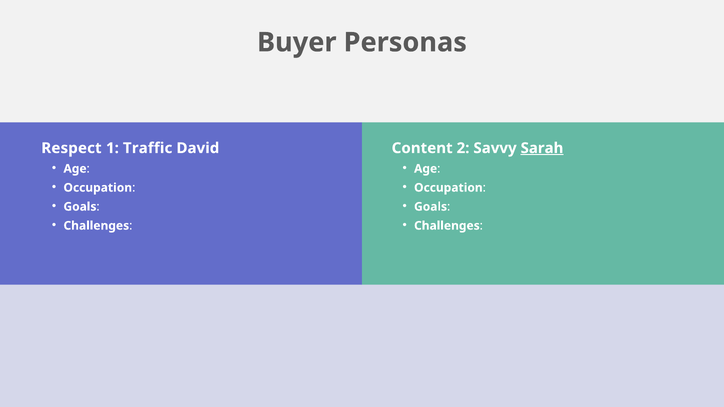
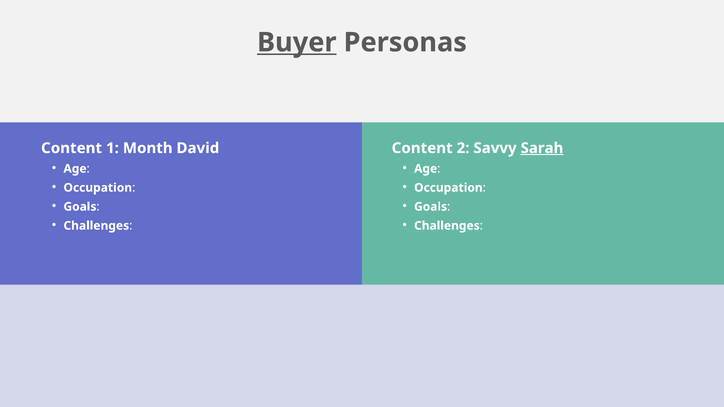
Buyer underline: none -> present (297, 42)
Respect: Respect -> Content (72, 148)
Traffic: Traffic -> Month (148, 148)
